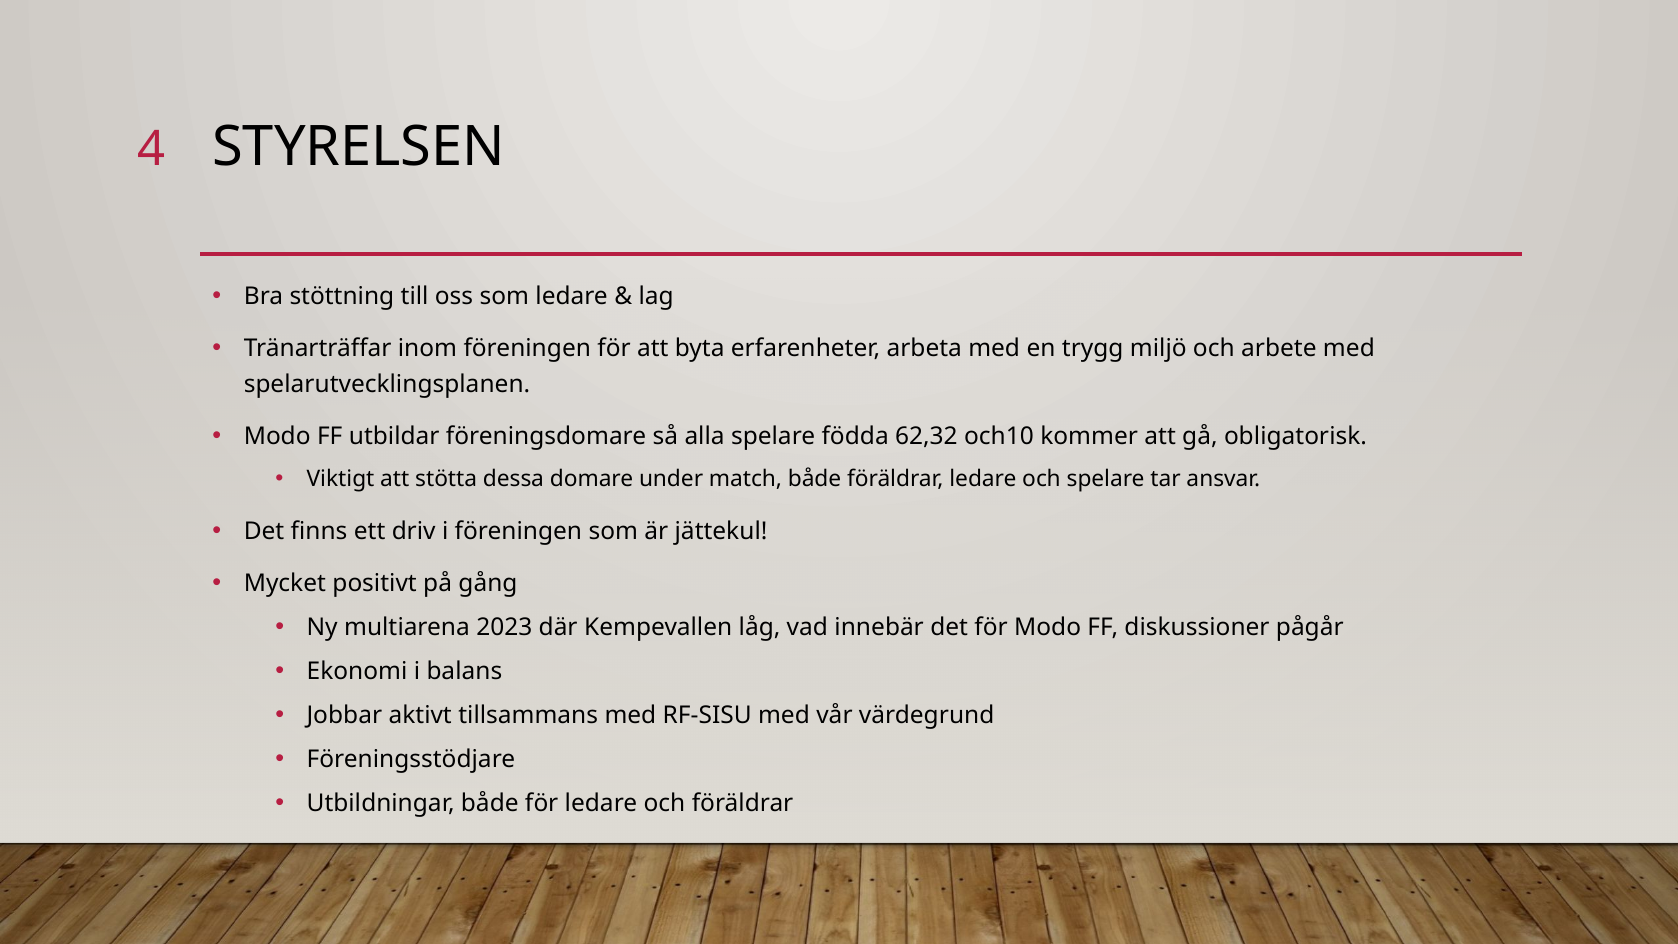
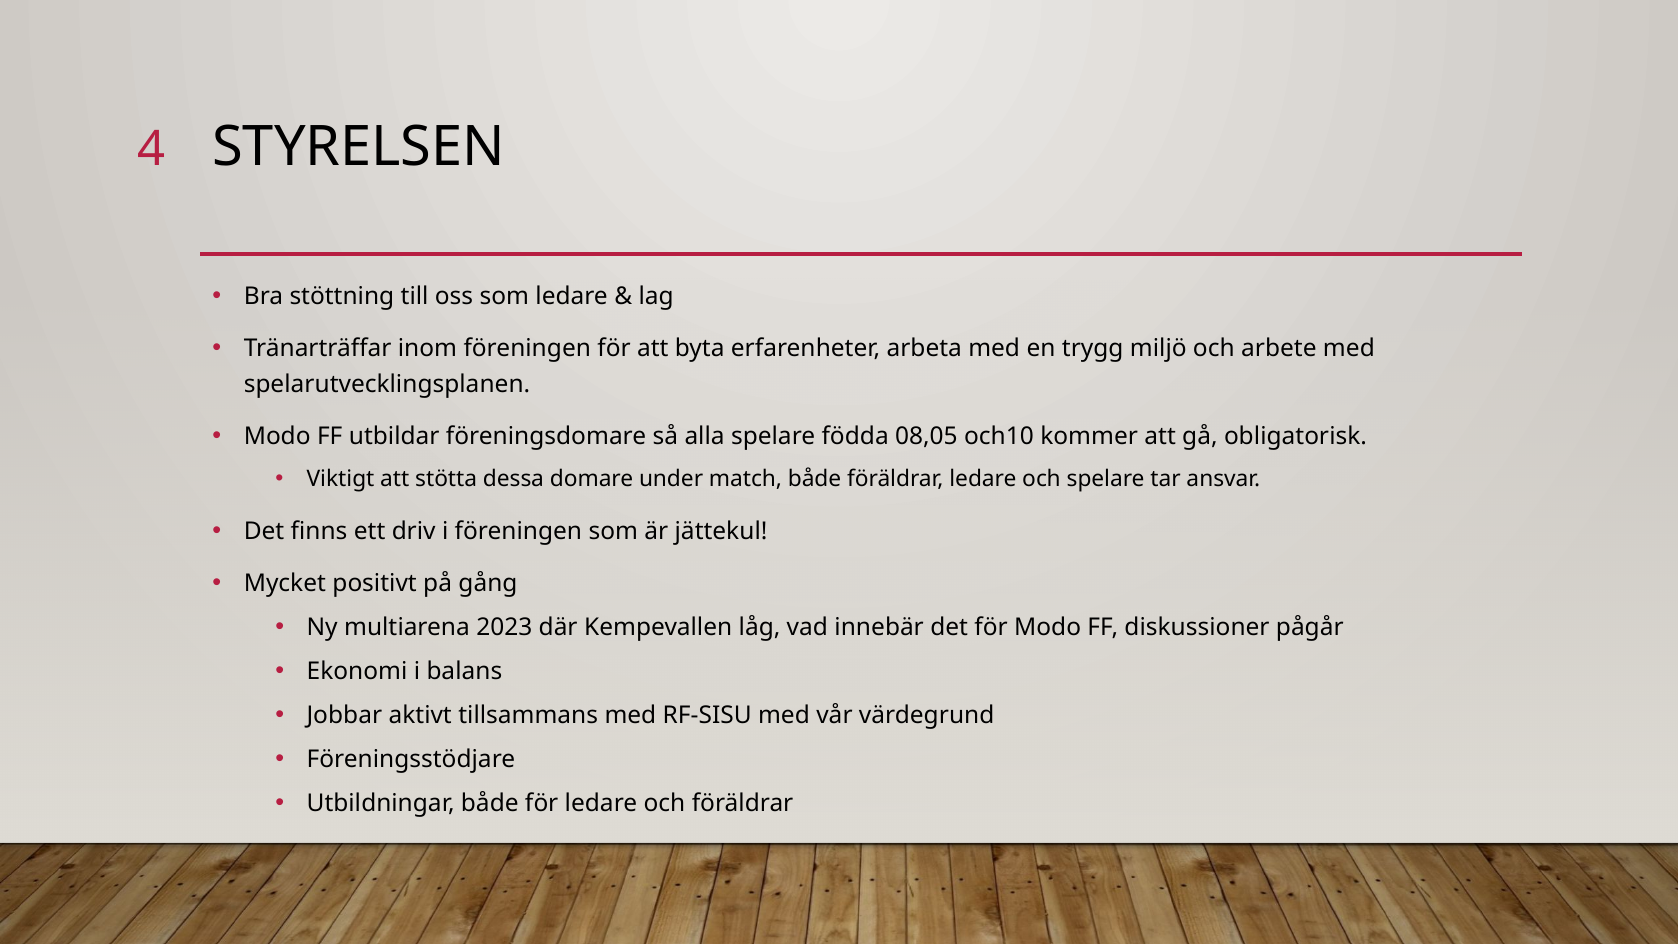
62,32: 62,32 -> 08,05 (926, 437)
